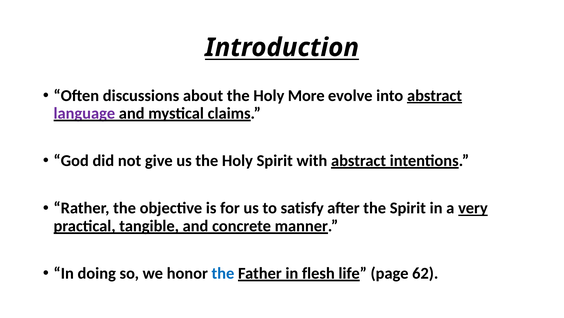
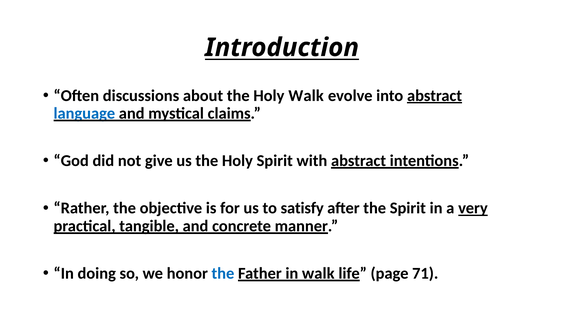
Holy More: More -> Walk (306, 95)
language colour: purple -> blue (84, 113)
in flesh: flesh -> walk (318, 273)
62: 62 -> 71 (425, 273)
